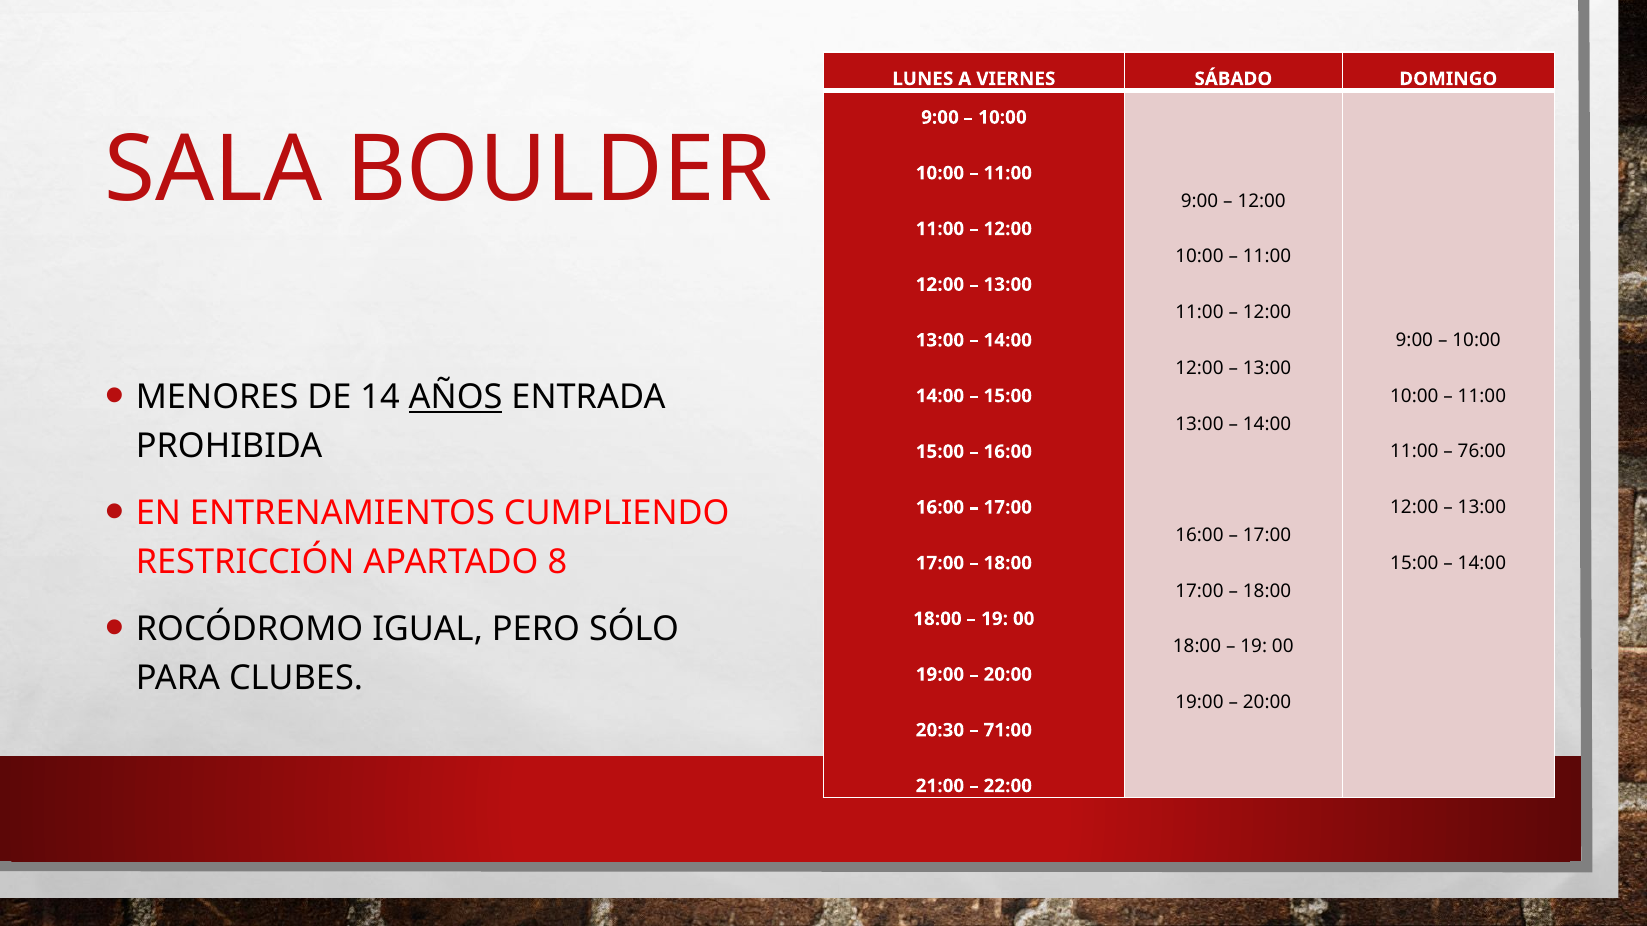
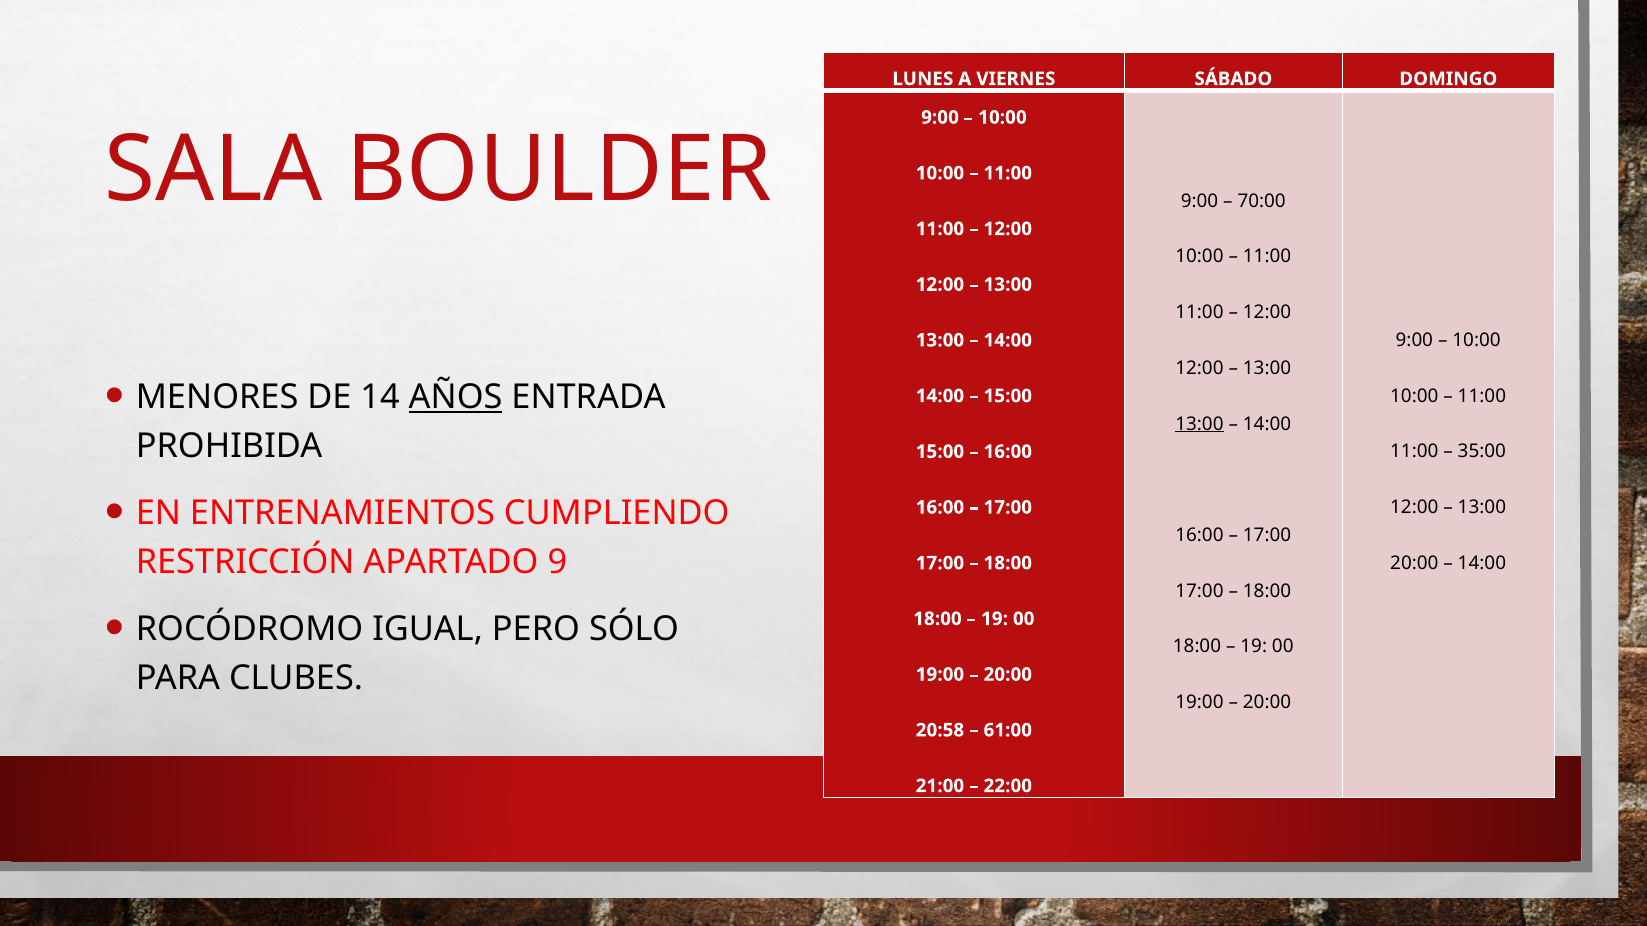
12:00: 12:00 -> 70:00 (1262, 201)
13:00 underline: none -> present (1199, 424)
76:00: 76:00 -> 35:00 (1482, 452)
8: 8 -> 9 (557, 563)
15:00: 15:00 -> 20:00 (1414, 563)
20:30: 20:30 -> 20:58 (940, 731)
71:00: 71:00 -> 61:00 (1008, 731)
